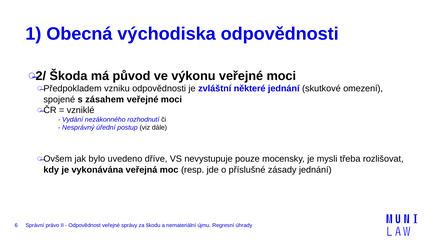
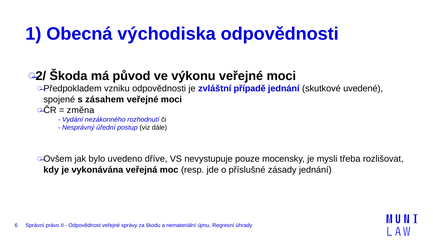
některé: některé -> případě (250, 89)
omezení: omezení -> uvedené (363, 89)
vzniklé: vzniklé -> změna (81, 111)
